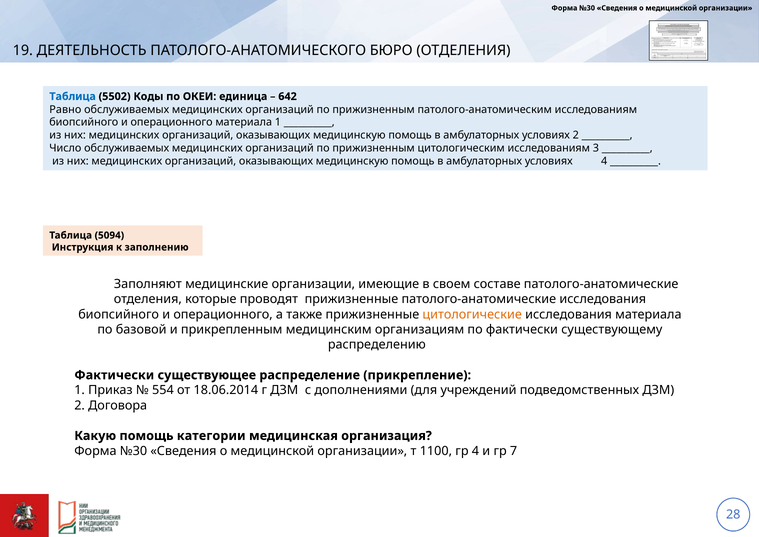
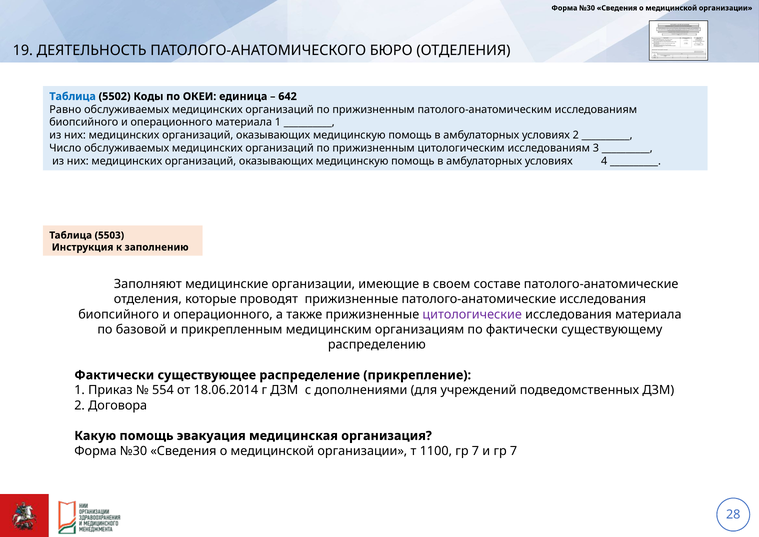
5094: 5094 -> 5503 (109, 235)
цитологические colour: orange -> purple (472, 314)
категории: категории -> эвакуация (211, 436)
1100 гр 4: 4 -> 7 (475, 451)
